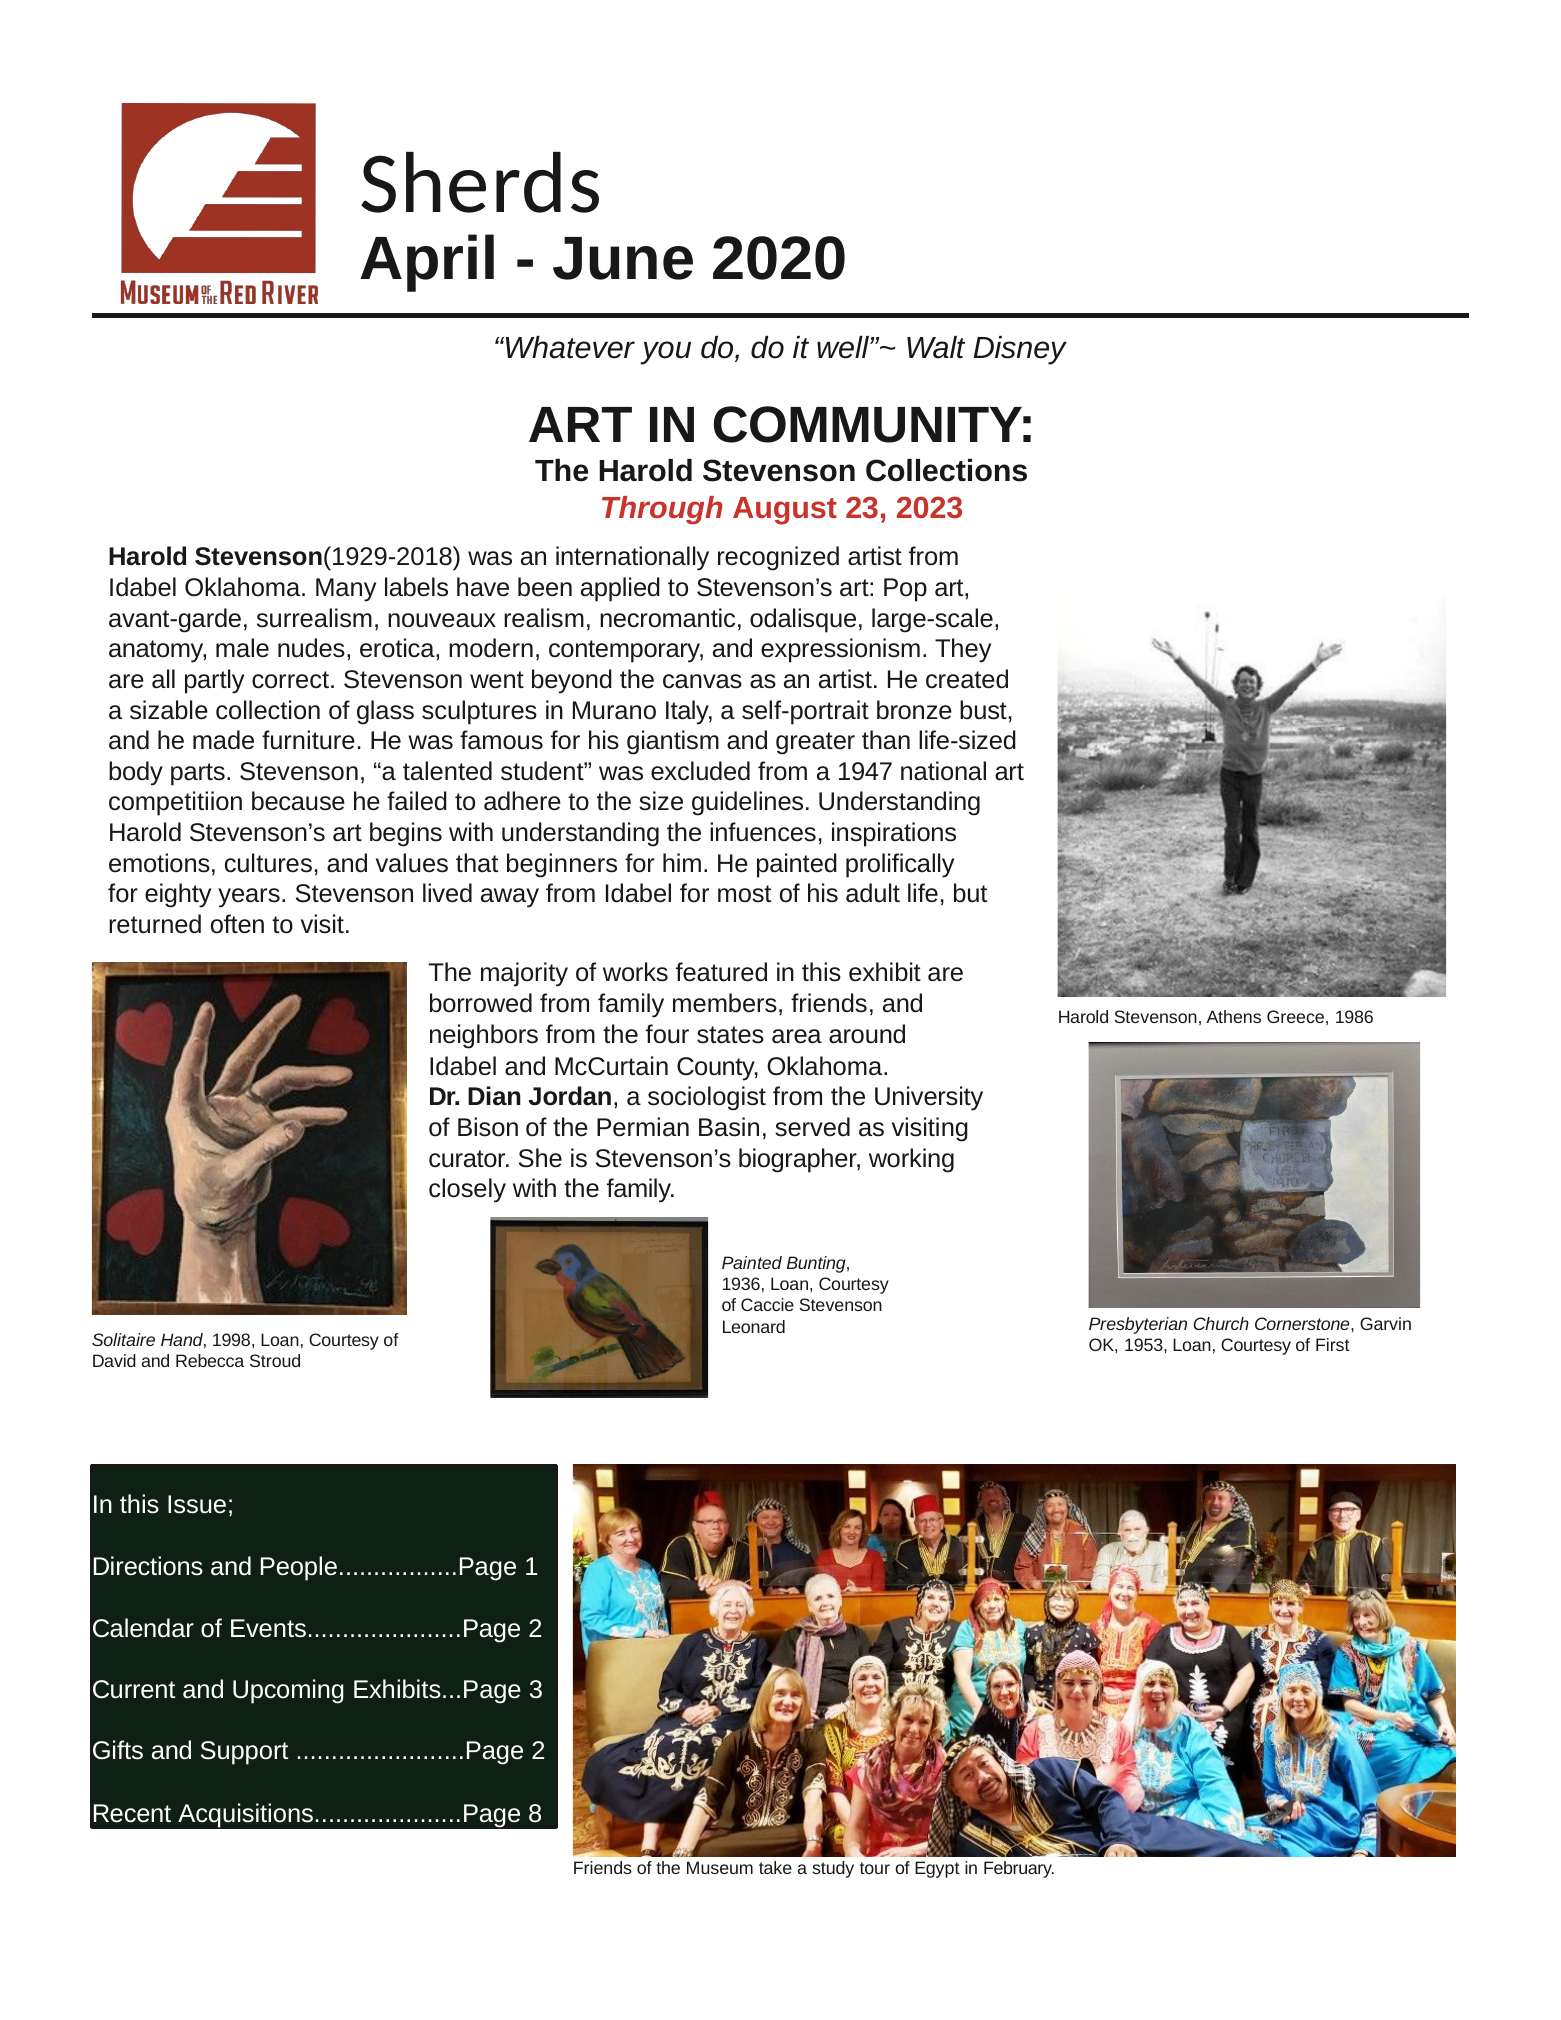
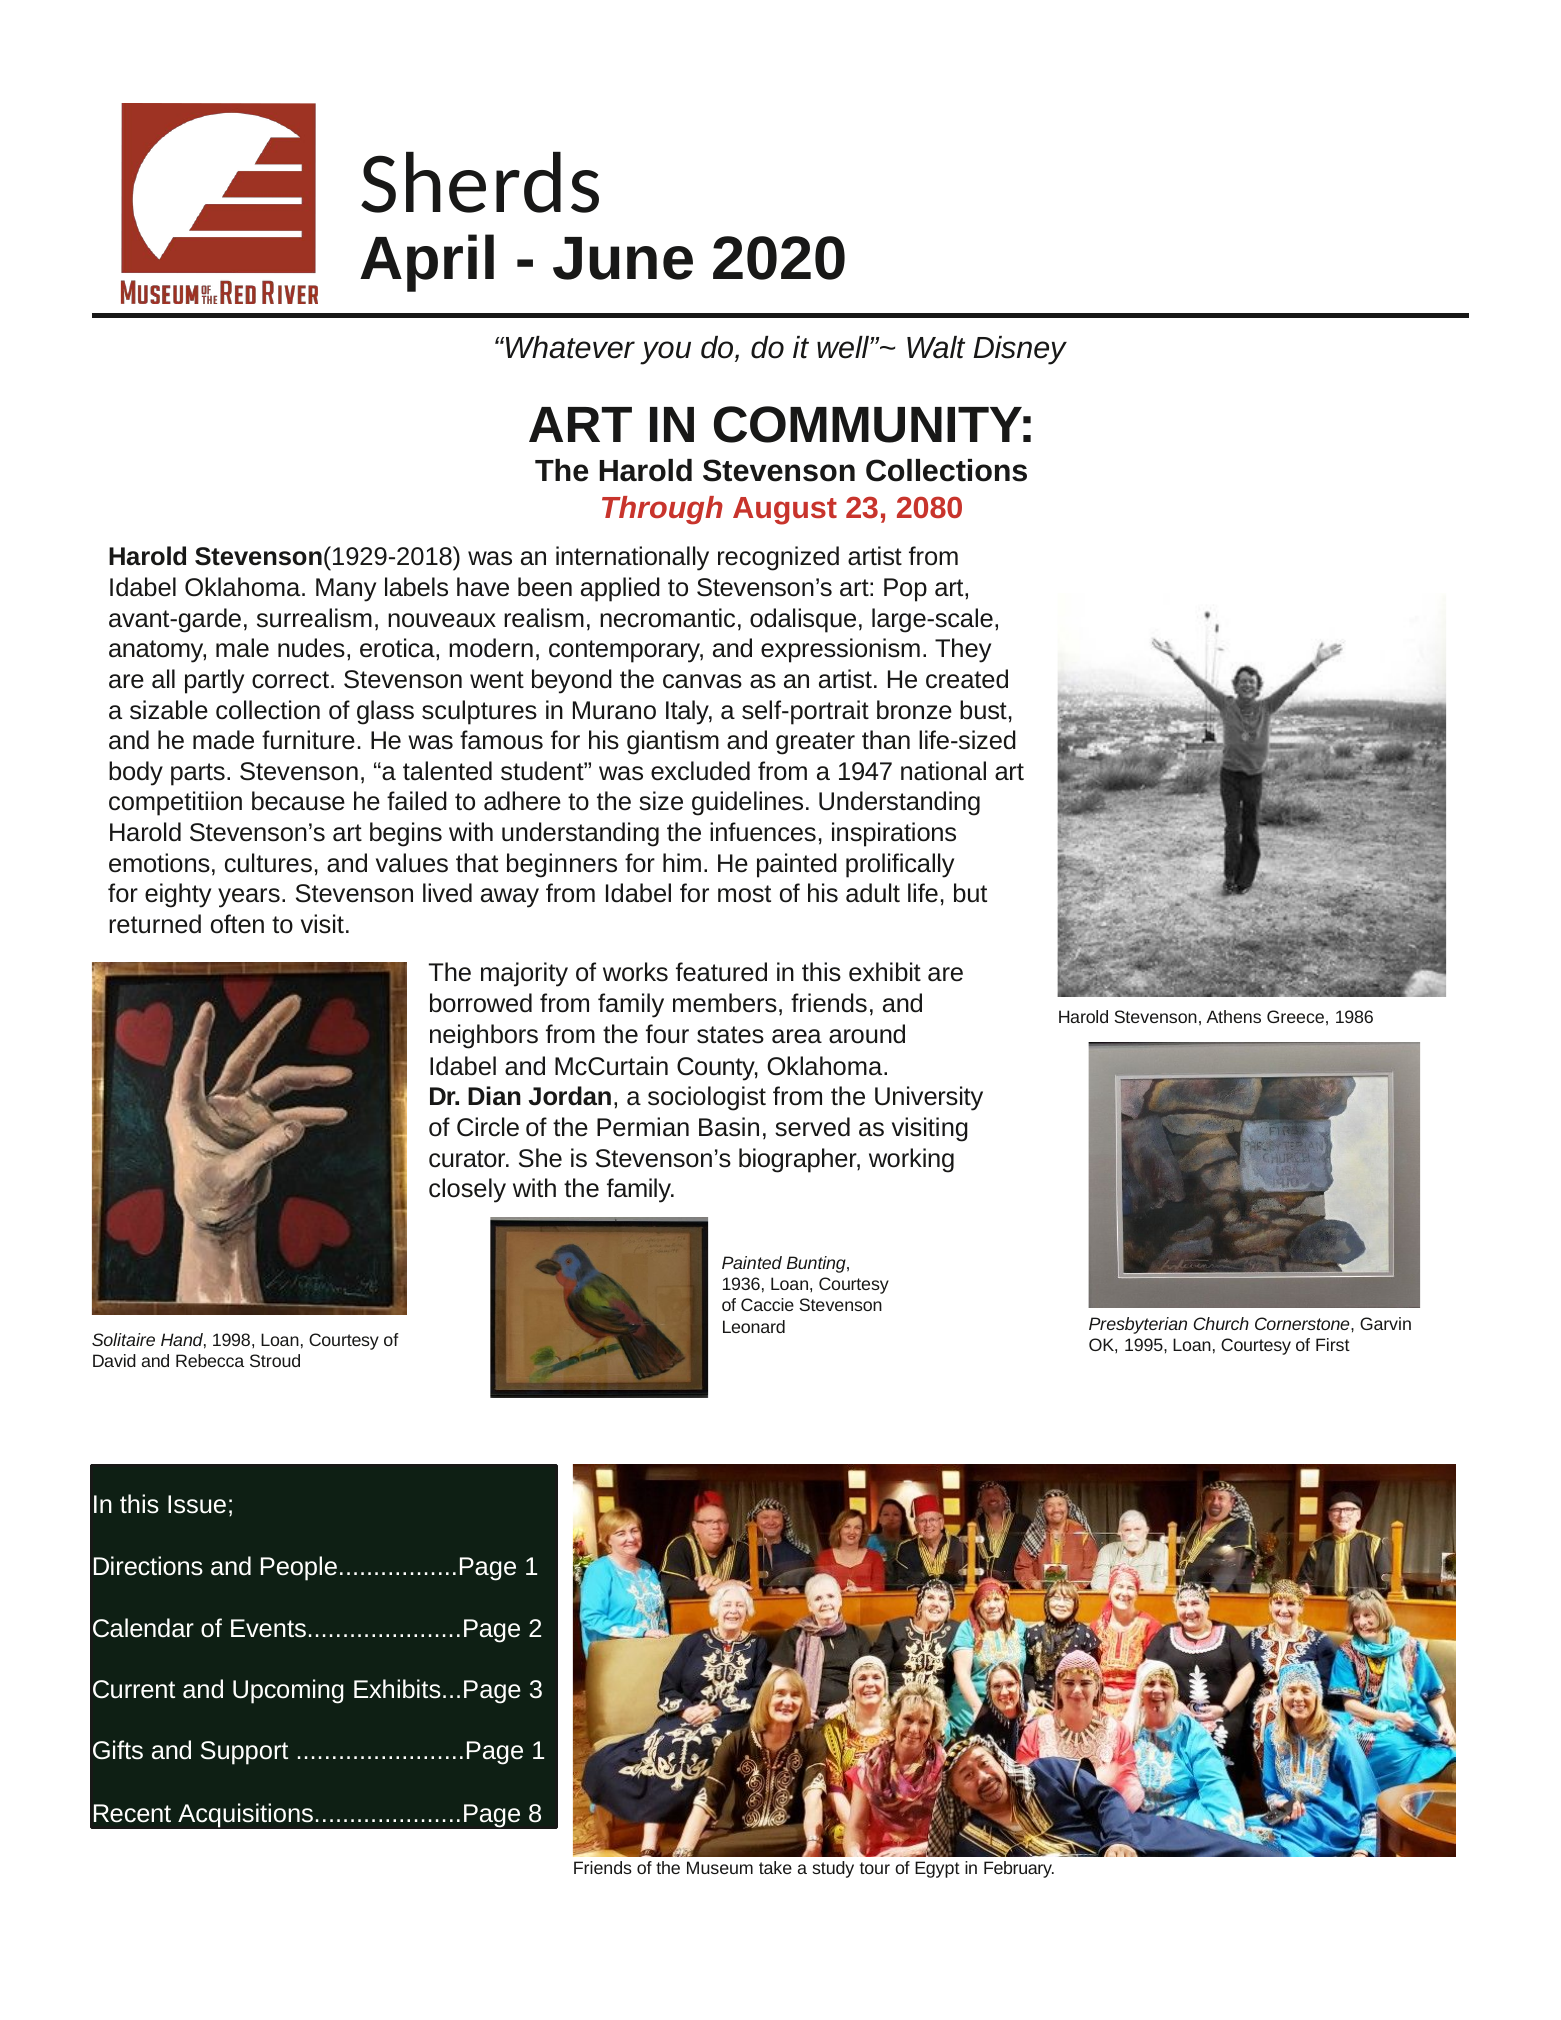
2023: 2023 -> 2080 (930, 508)
Bison: Bison -> Circle (488, 1128)
1953: 1953 -> 1995 (1146, 1346)
........................Page 2: 2 -> 1 (539, 1751)
